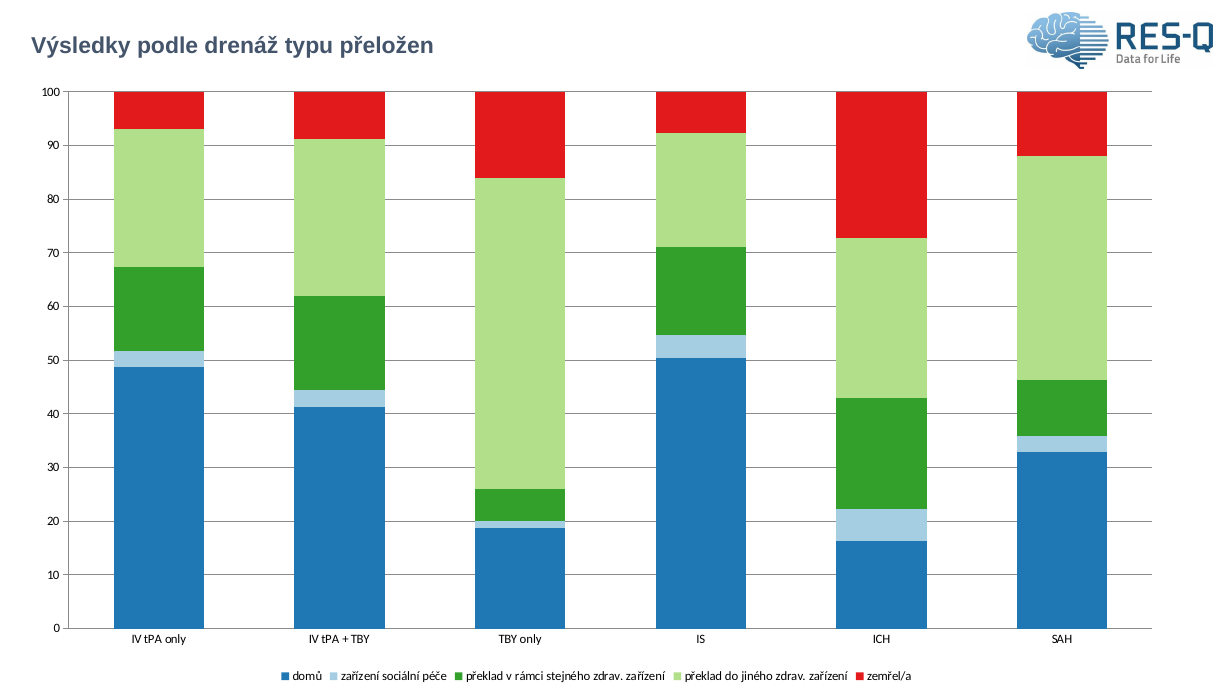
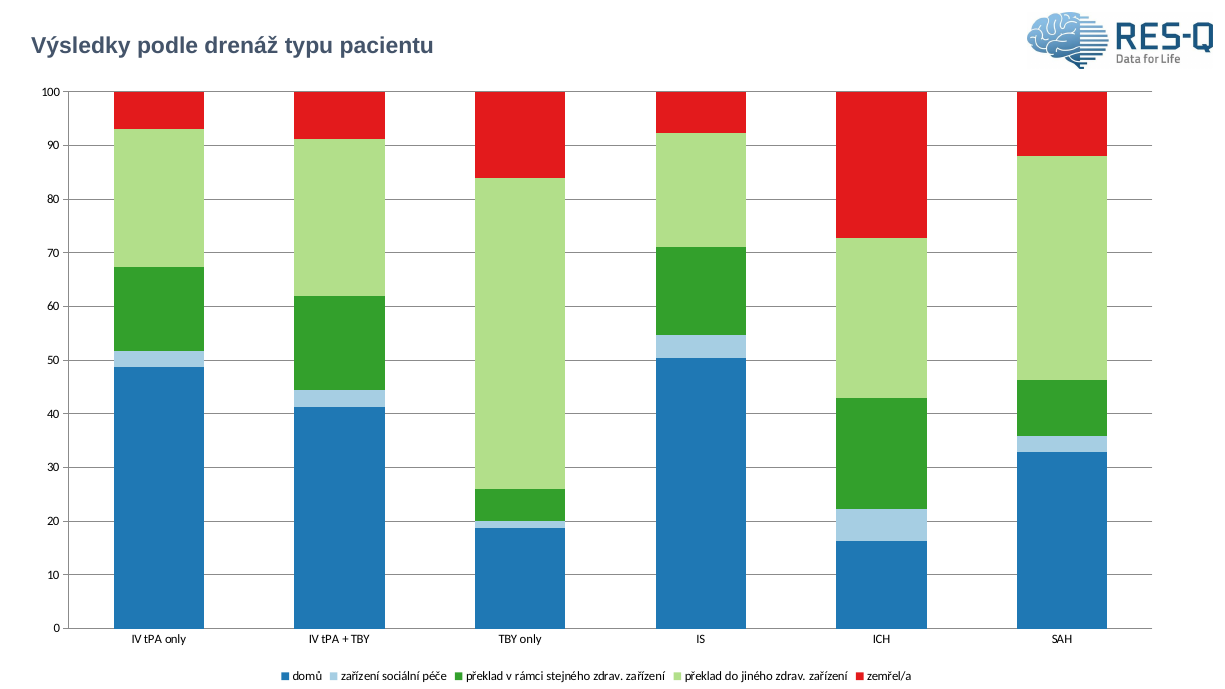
přeložen: přeložen -> pacientu (387, 46)
